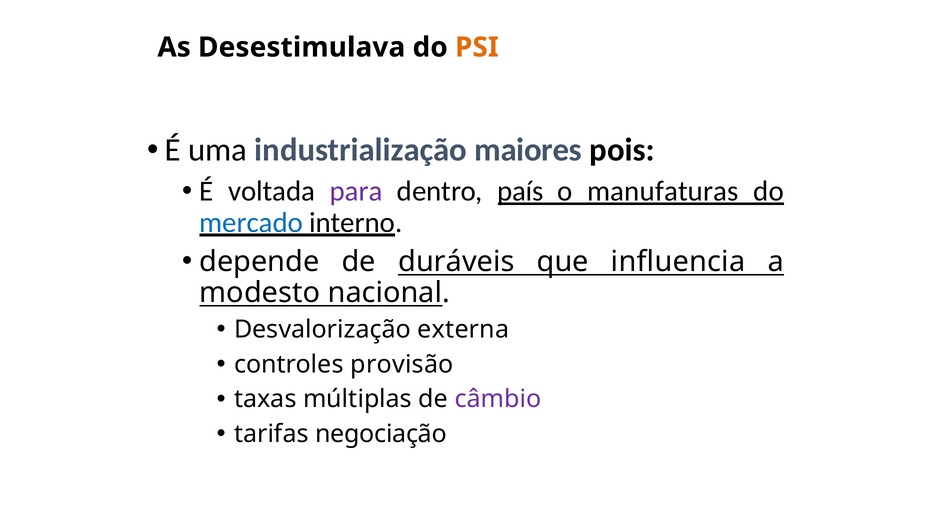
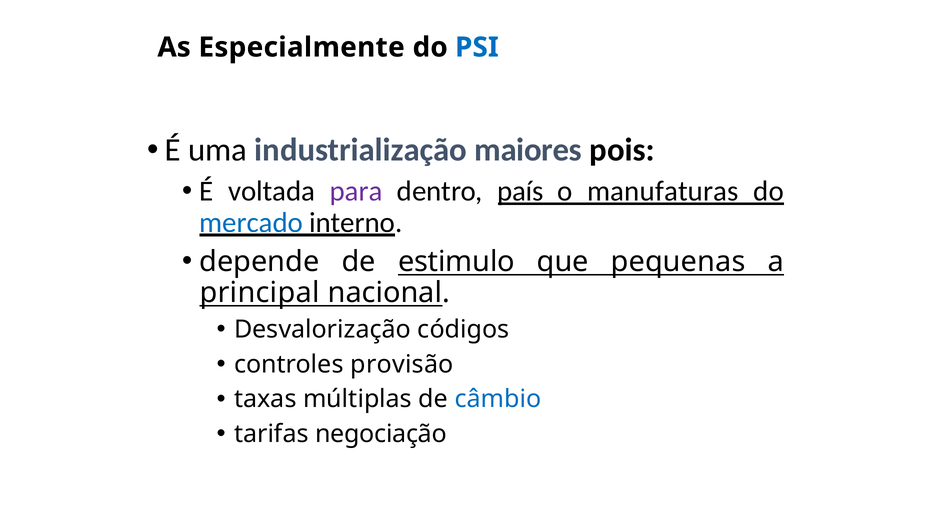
Desestimulava: Desestimulava -> Especialmente (302, 47)
PSI colour: orange -> blue (477, 47)
duráveis: duráveis -> estimulo (456, 261)
influencia: influencia -> pequenas (678, 261)
modesto: modesto -> principal (260, 293)
externa: externa -> códigos (463, 330)
câmbio colour: purple -> blue (498, 399)
